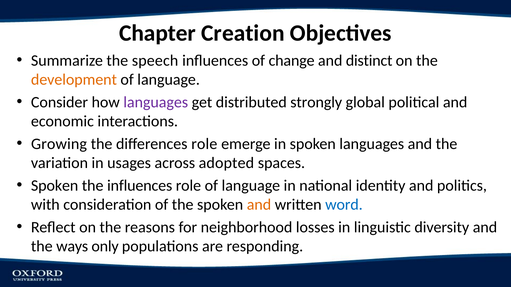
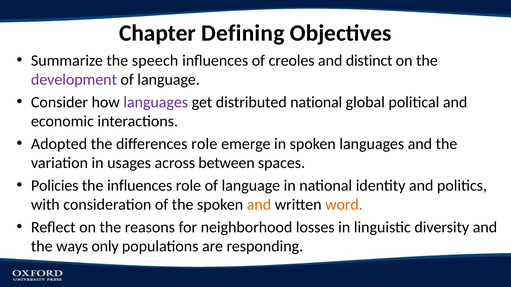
Creation: Creation -> Defining (243, 33)
change: change -> creoles (292, 61)
development colour: orange -> purple (74, 80)
distributed strongly: strongly -> national (316, 102)
Growing: Growing -> Adopted (59, 144)
adopted: adopted -> between (227, 163)
Spoken: Spoken -> Policies (55, 186)
word colour: blue -> orange (344, 205)
